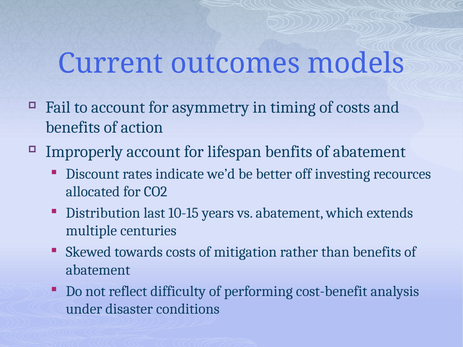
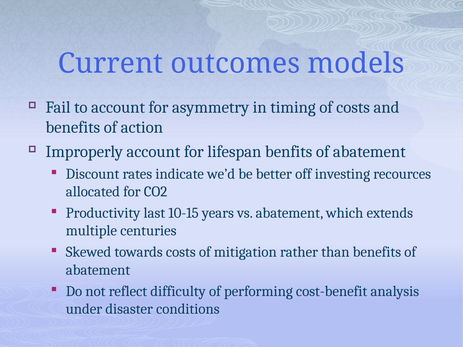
Distribution: Distribution -> Productivity (103, 213)
